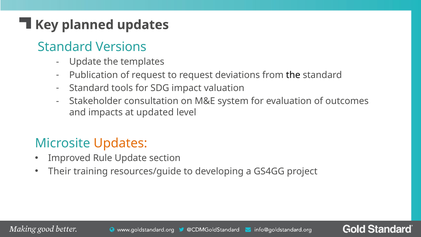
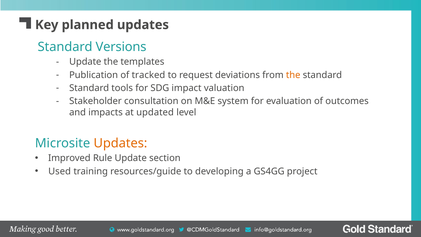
of request: request -> tracked (148, 75)
the colour: black -> orange (293, 75)
Their: Their -> Used (60, 171)
